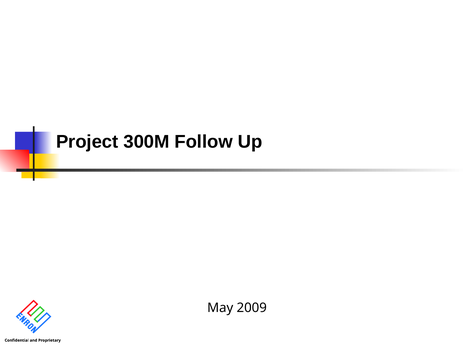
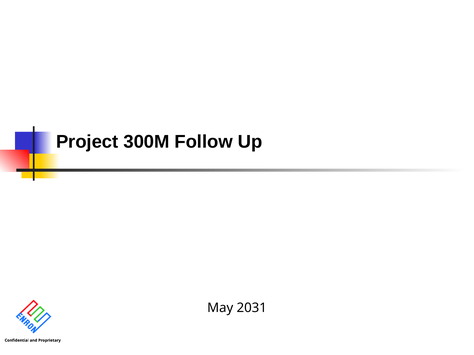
2009: 2009 -> 2031 (252, 308)
